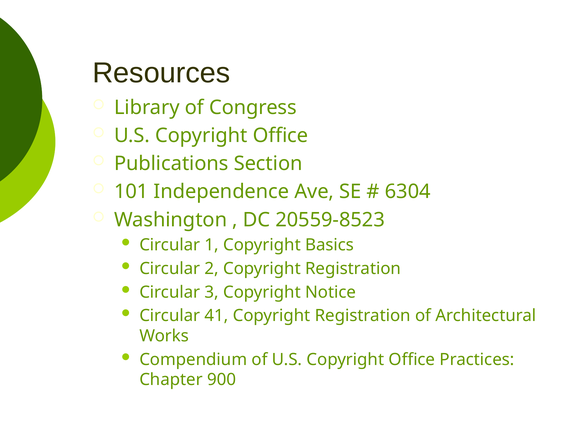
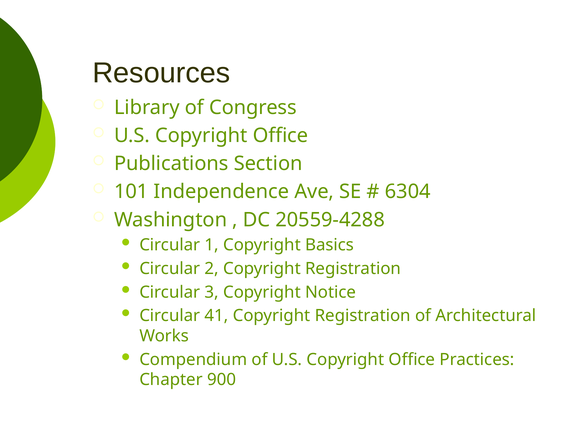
20559-8523: 20559-8523 -> 20559-4288 (330, 220)
